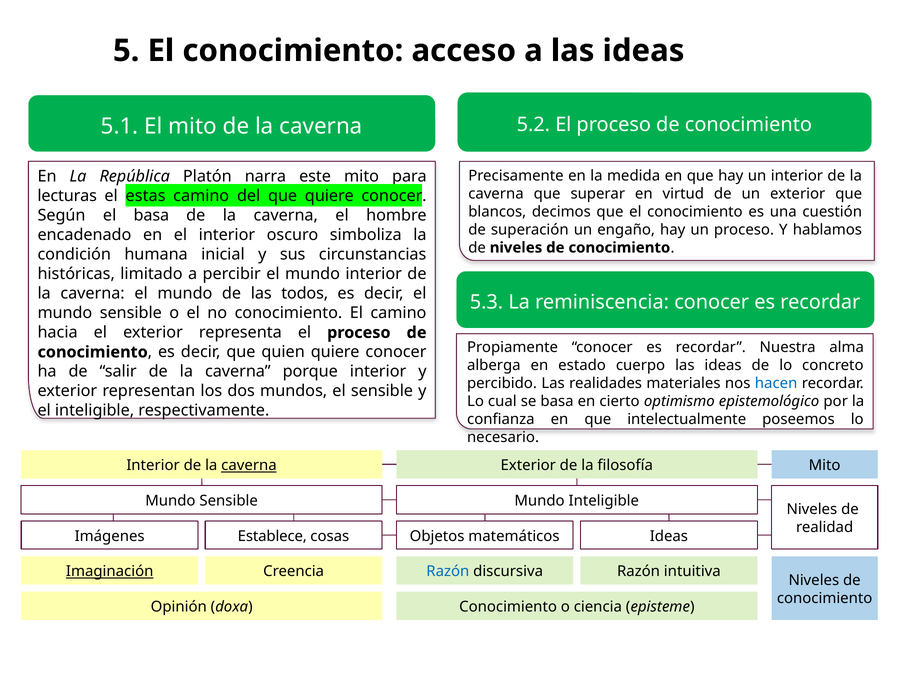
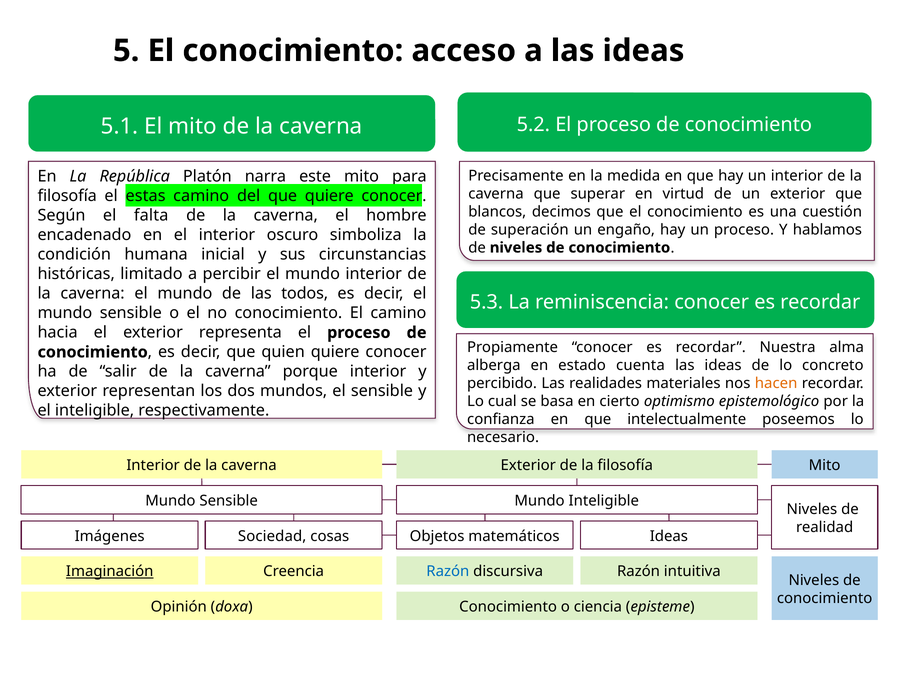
lecturas: lecturas -> filosofía (67, 196)
el basa: basa -> falta (151, 216)
cuerpo: cuerpo -> cuenta (640, 365)
hacen colour: blue -> orange (776, 383)
caverna underline: present -> none (249, 466)
Establece: Establece -> Sociedad (272, 536)
